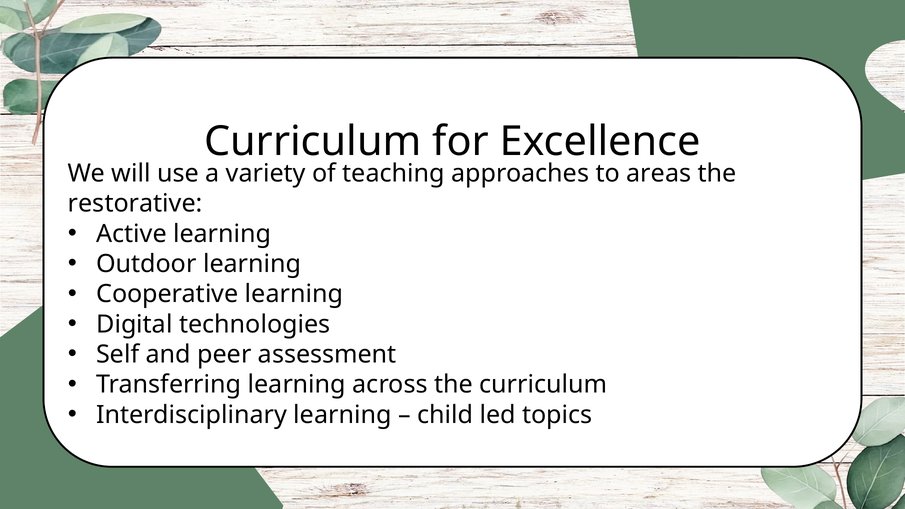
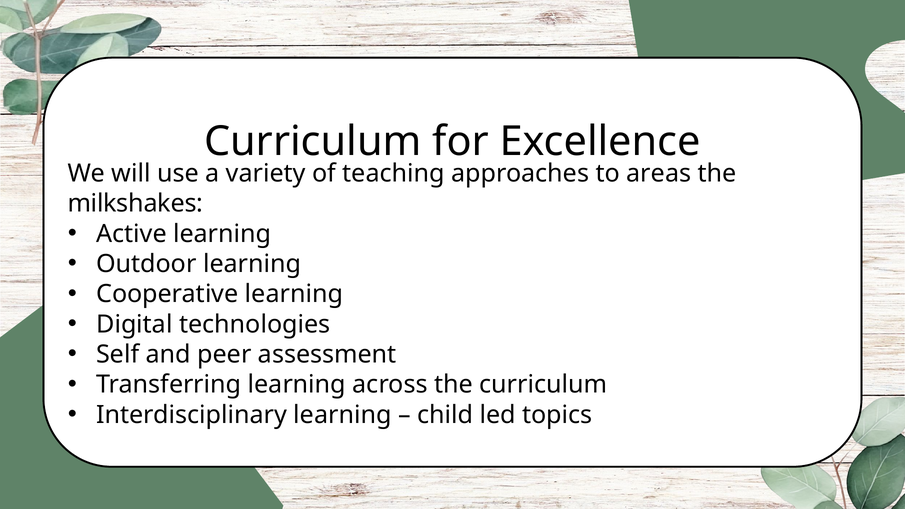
restorative: restorative -> milkshakes (135, 204)
